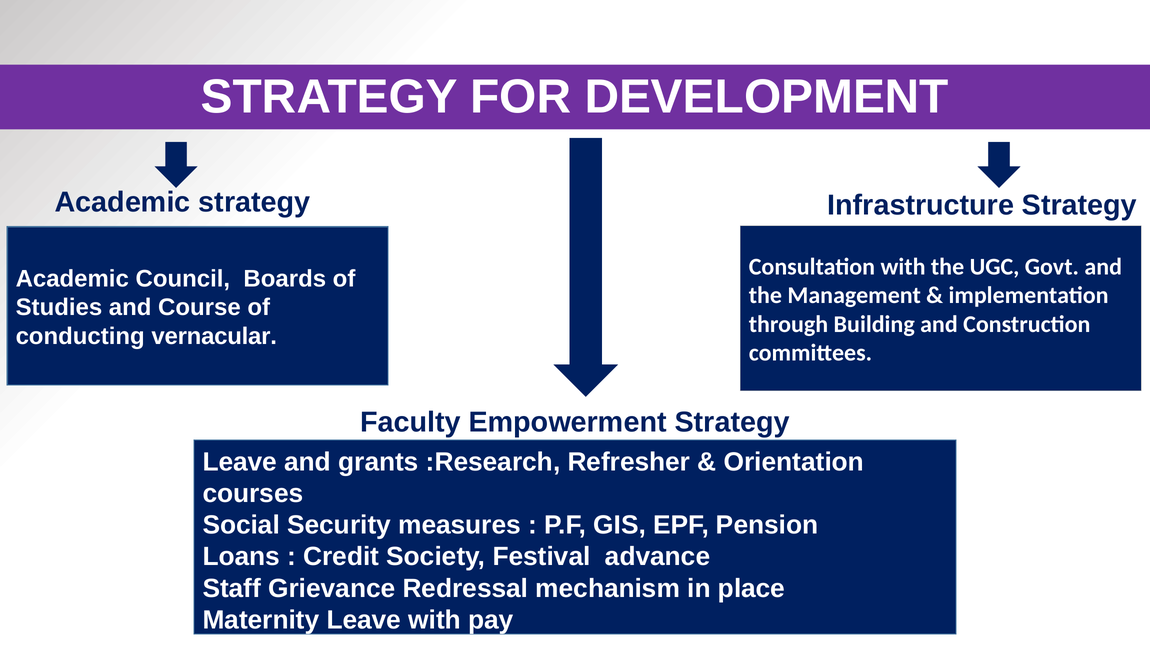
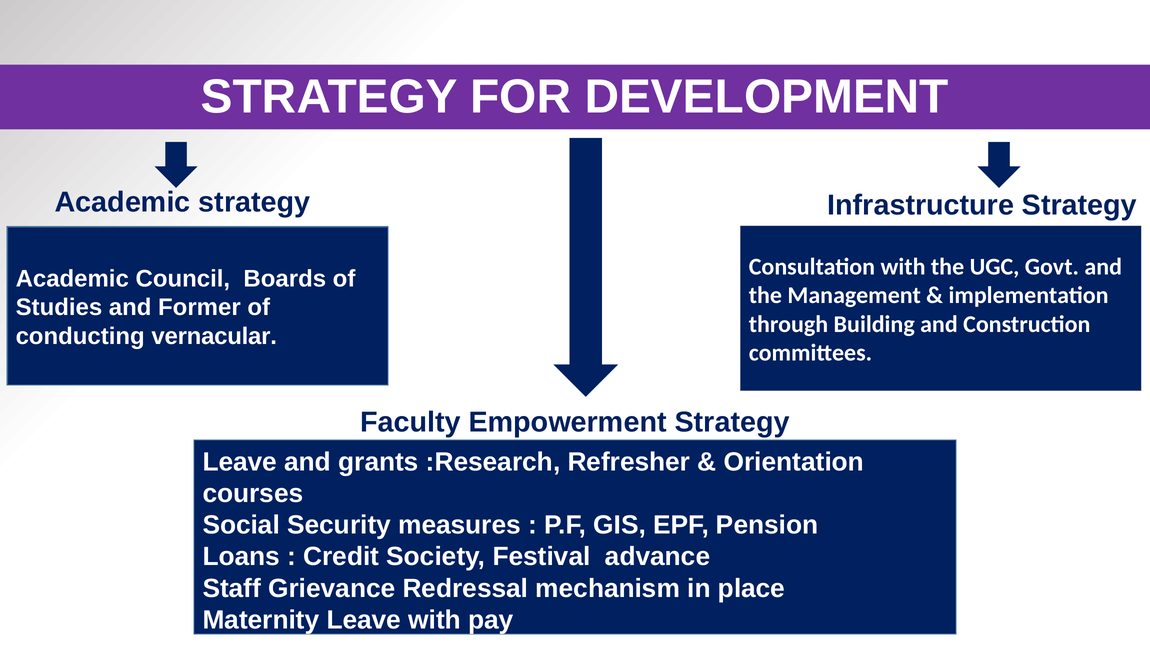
Course: Course -> Former (199, 307)
